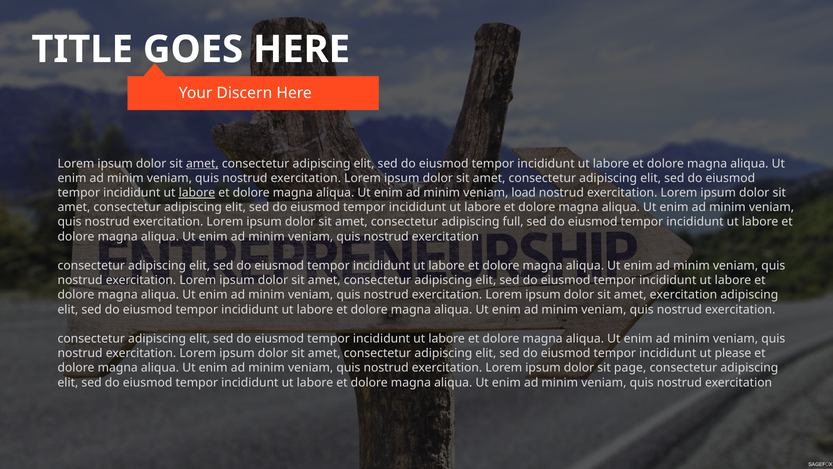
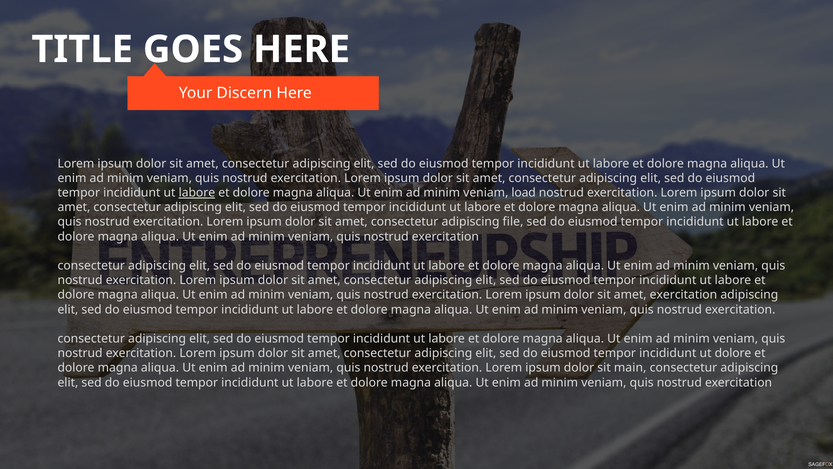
amet underline: present -> none (202, 163)
full: full -> file (513, 222)
ut please: please -> dolore (733, 353)
page: page -> main (630, 368)
